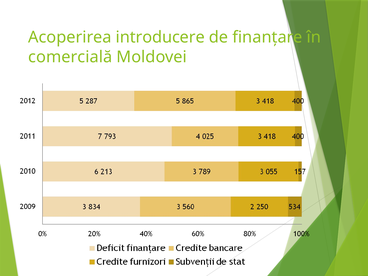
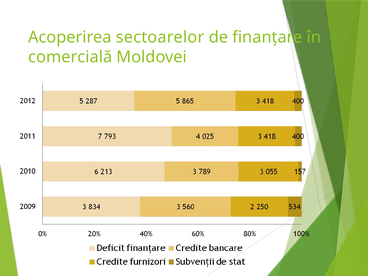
introducere: introducere -> sectoarelor (160, 37)
